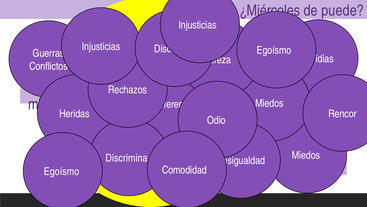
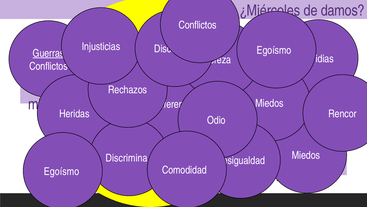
puede: puede -> damos (343, 11)
Injusticias: Injusticias -> Conflictos (198, 25)
Guerras underline: none -> present (49, 53)
